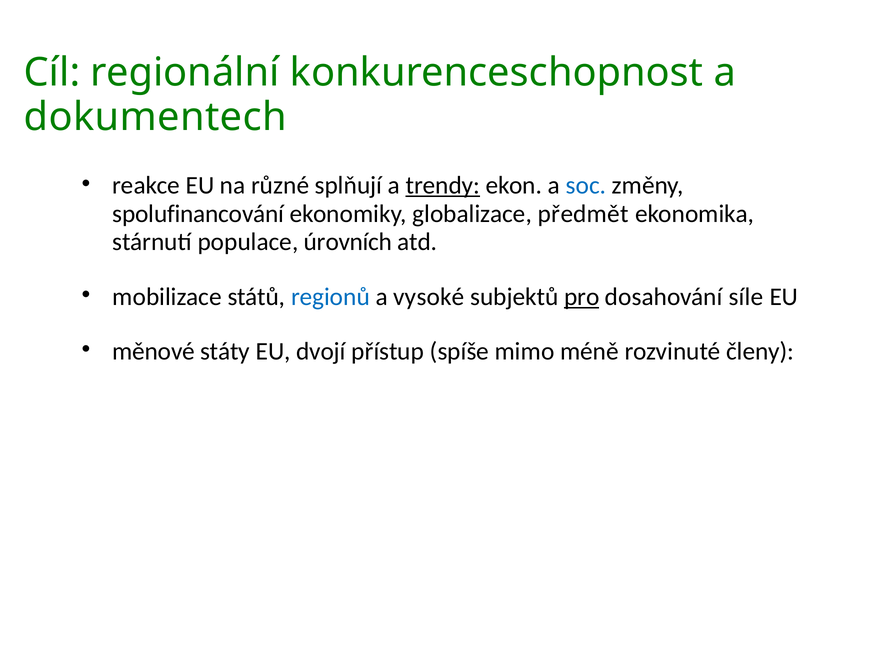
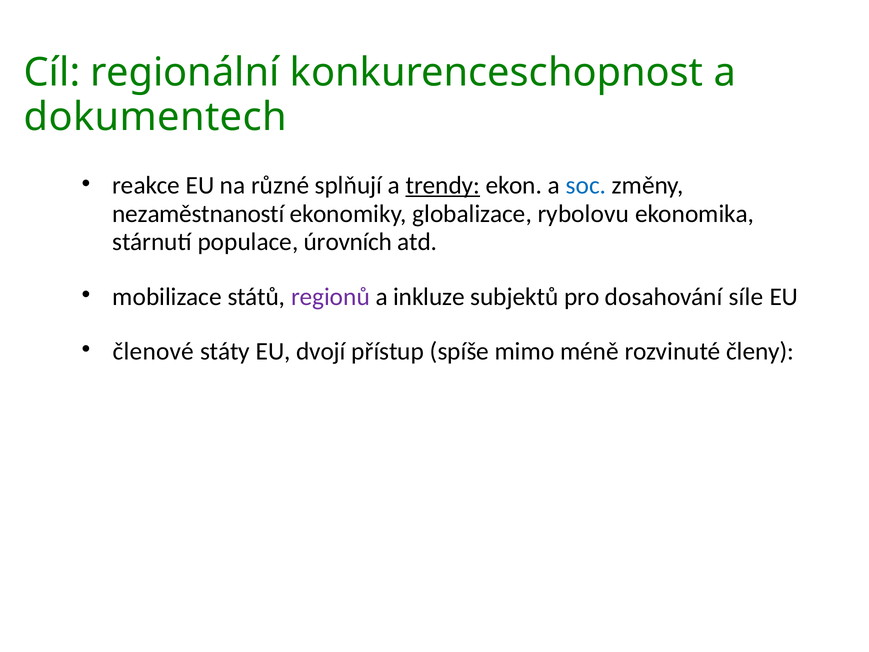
spolufinancování: spolufinancování -> nezaměstnaností (198, 214)
předmět: předmět -> rybolovu (583, 214)
regionů colour: blue -> purple (330, 297)
vysoké: vysoké -> inkluze (429, 297)
pro underline: present -> none (582, 297)
měnové: měnové -> členové (153, 351)
